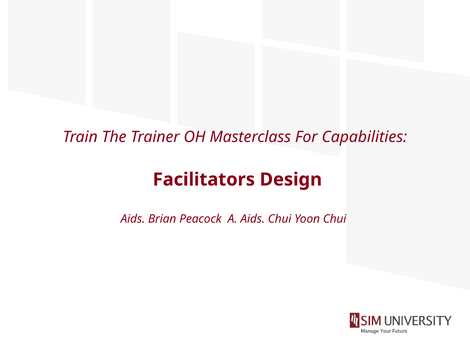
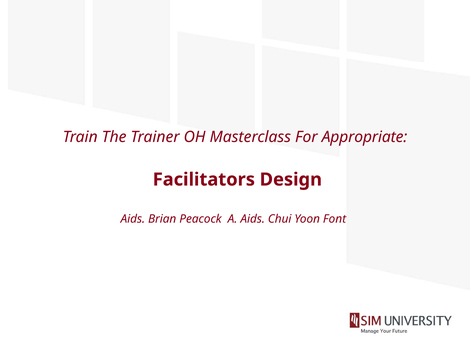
Capabilities: Capabilities -> Appropriate (364, 137)
Yoon Chui: Chui -> Font (335, 219)
